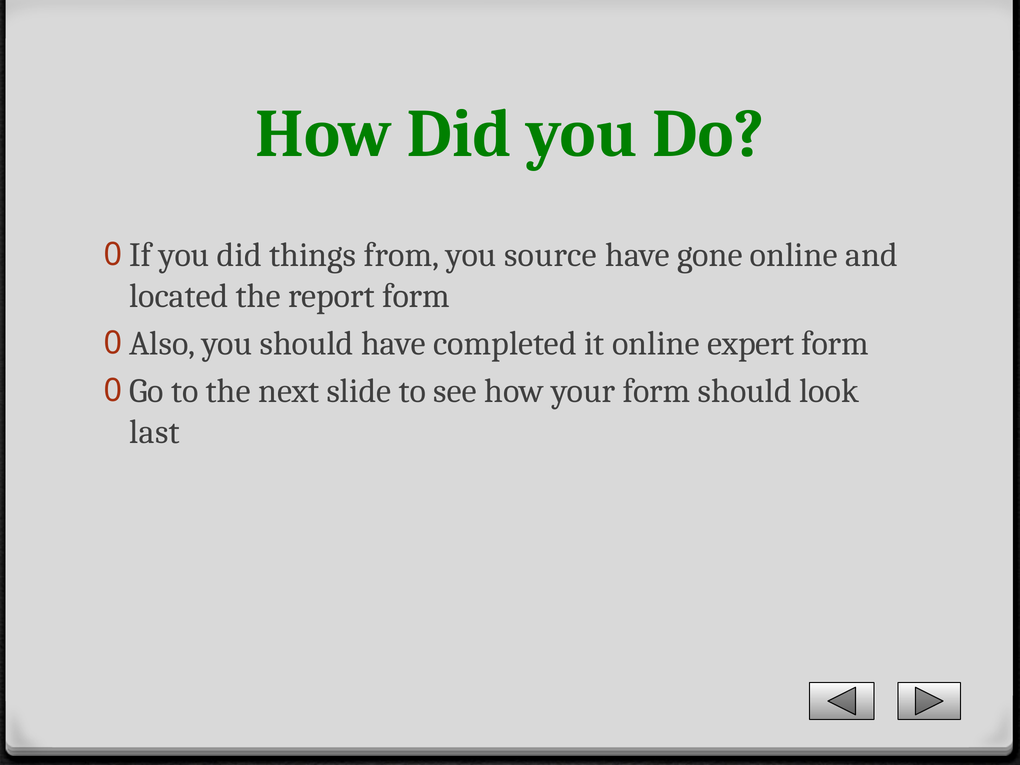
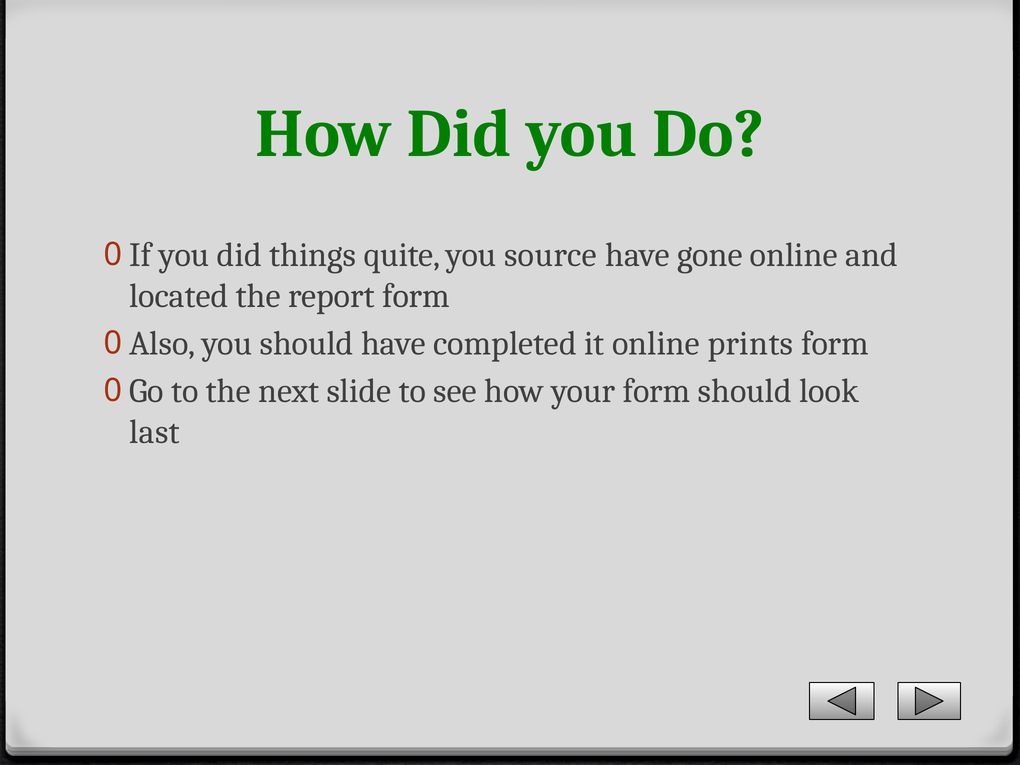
from: from -> quite (402, 255)
expert: expert -> prints (750, 344)
